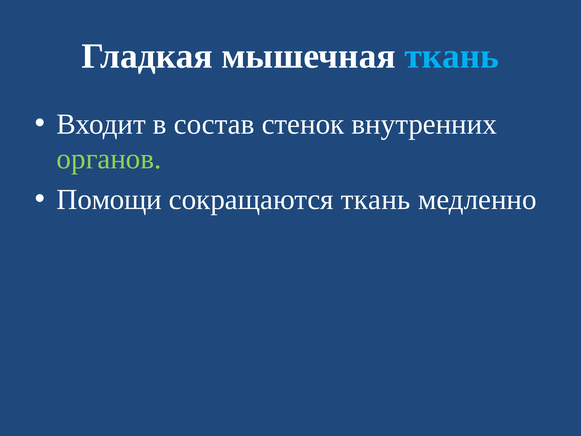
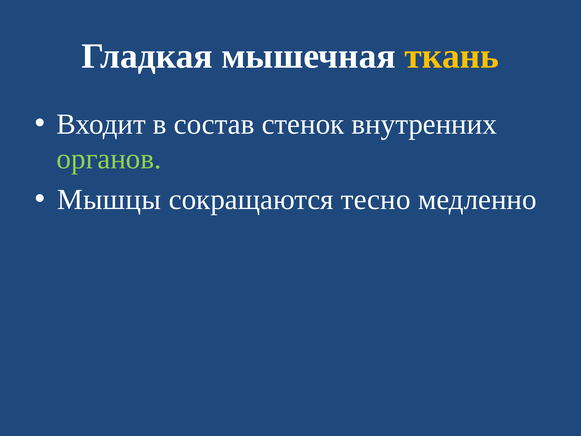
ткань colour: light blue -> yellow (452, 56)
Помощи: Помощи -> Мышцы (109, 200)
сокращаются ткань: ткань -> тесно (376, 200)
